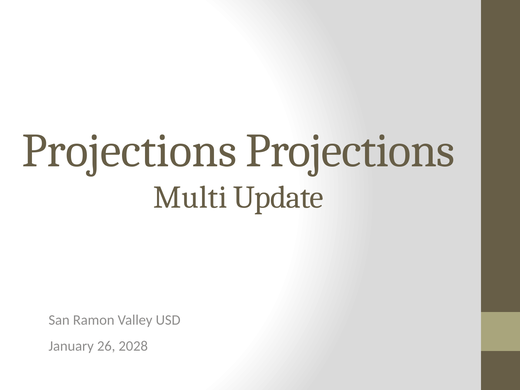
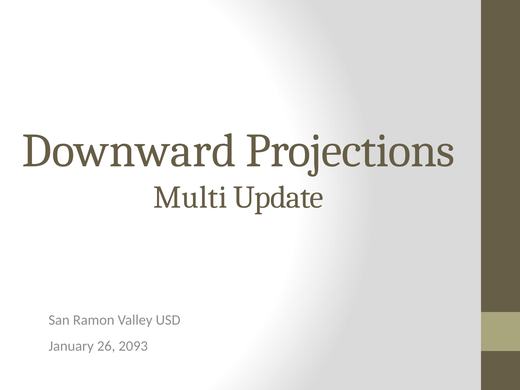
Projections: Projections -> Downward (129, 151)
2028: 2028 -> 2093 (133, 346)
